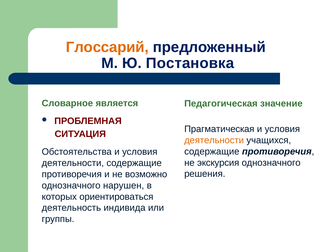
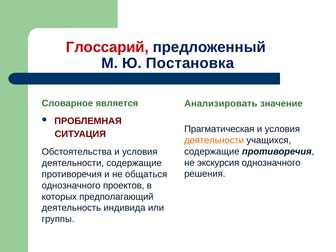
Глоссарий colour: orange -> red (107, 47)
Педагогическая: Педагогическая -> Анализировать (221, 103)
возможно: возможно -> общаться (146, 174)
нарушен: нарушен -> проектов (124, 185)
ориентироваться: ориентироваться -> предполагающий (116, 197)
